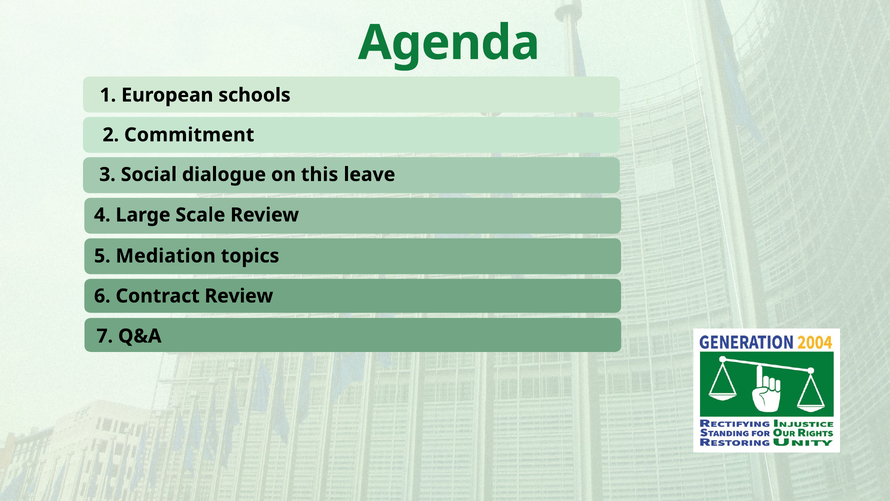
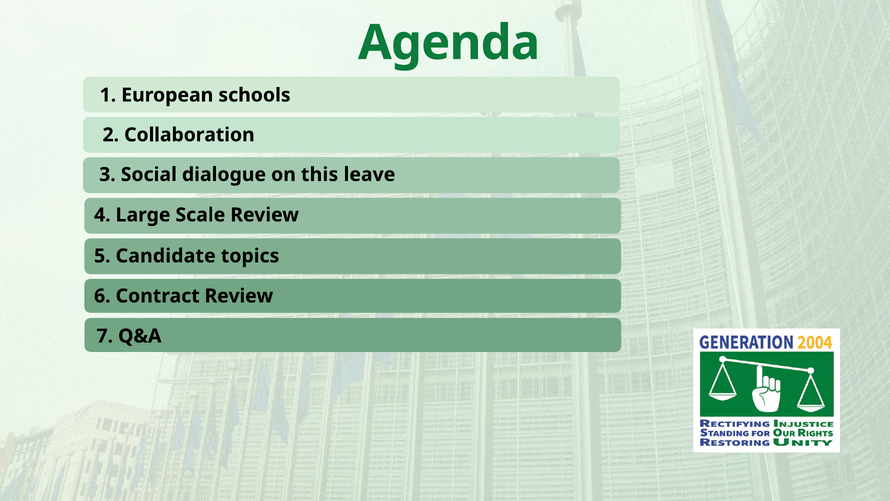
Commitment: Commitment -> Collaboration (189, 135)
Mediation: Mediation -> Candidate (166, 256)
